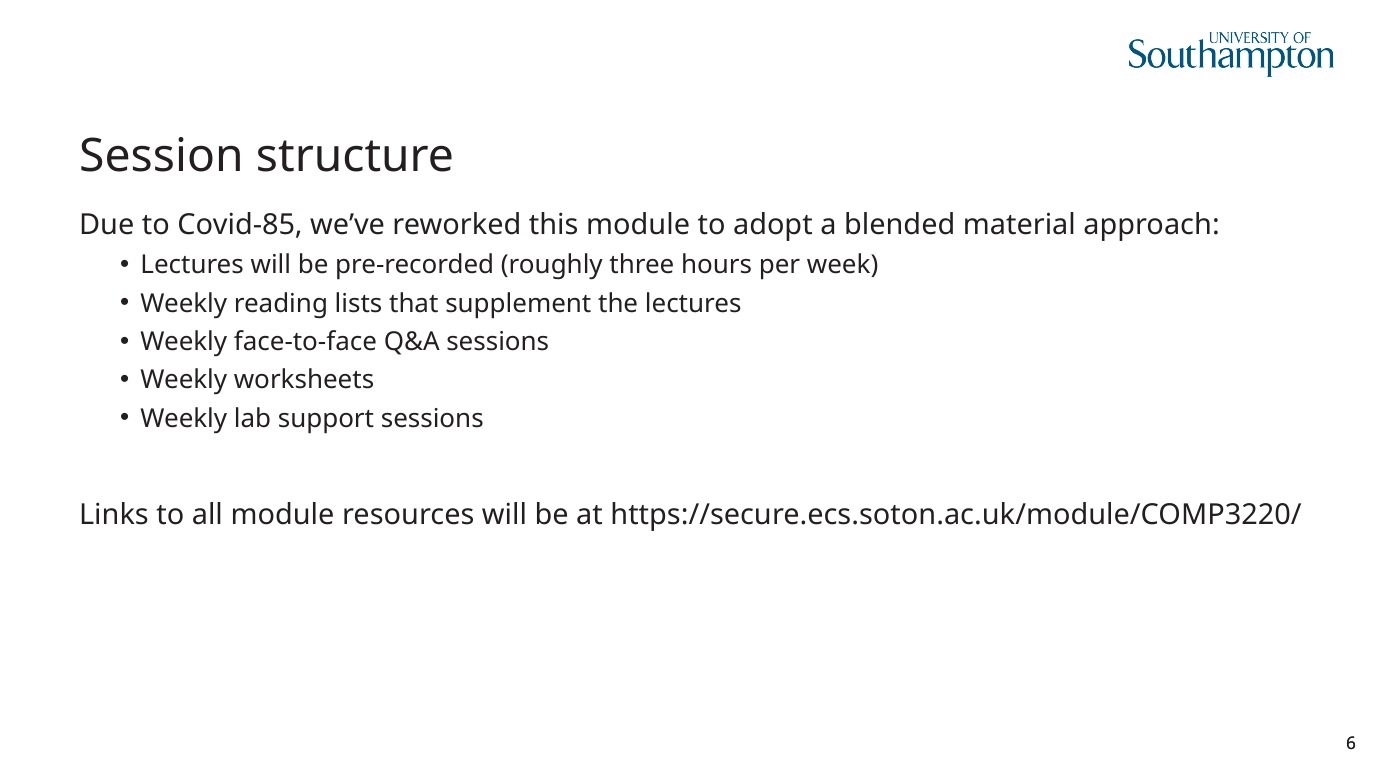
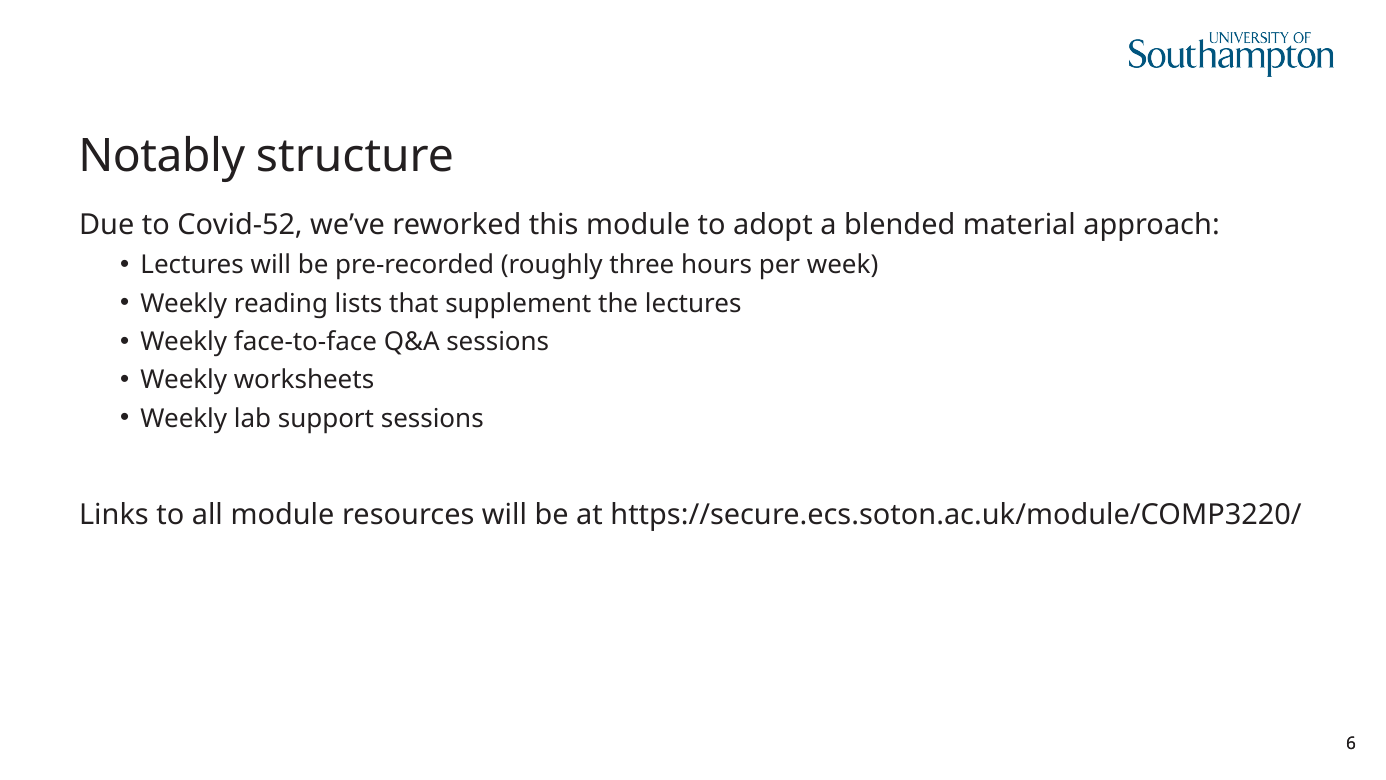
Session: Session -> Notably (162, 156)
Covid-85: Covid-85 -> Covid-52 (240, 225)
